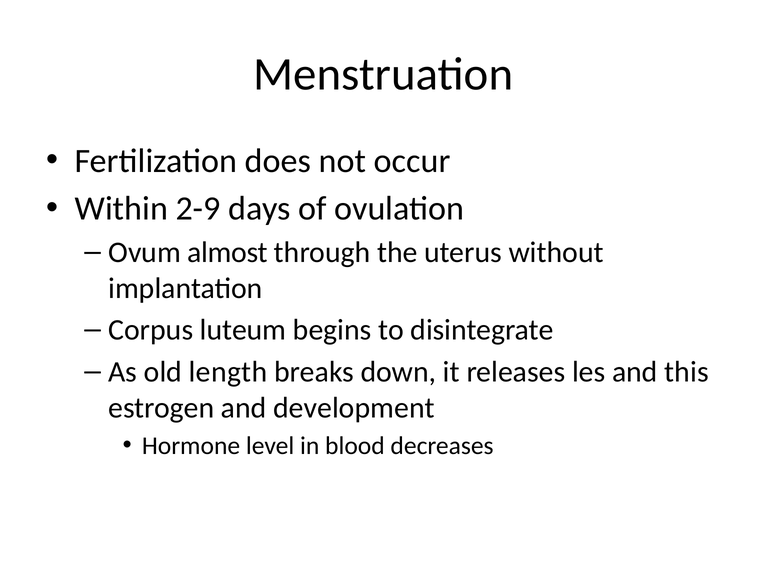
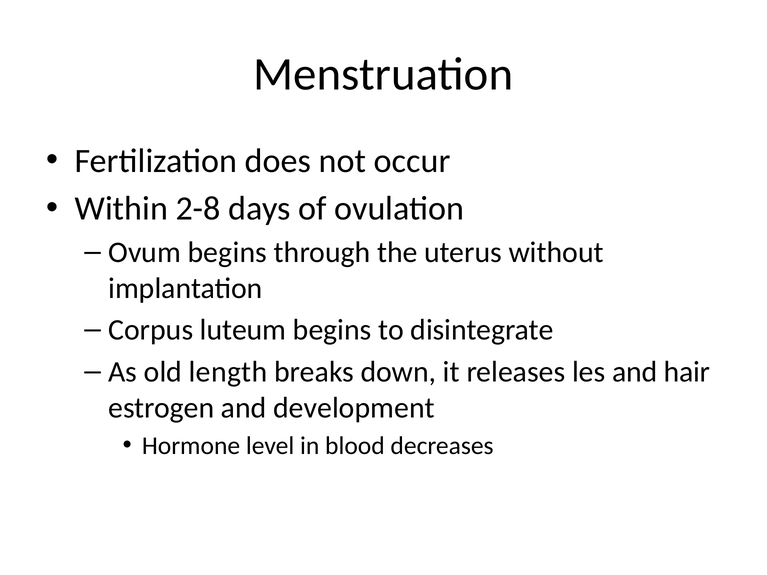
2-9: 2-9 -> 2-8 (198, 209)
Ovum almost: almost -> begins (227, 253)
this: this -> hair (687, 372)
